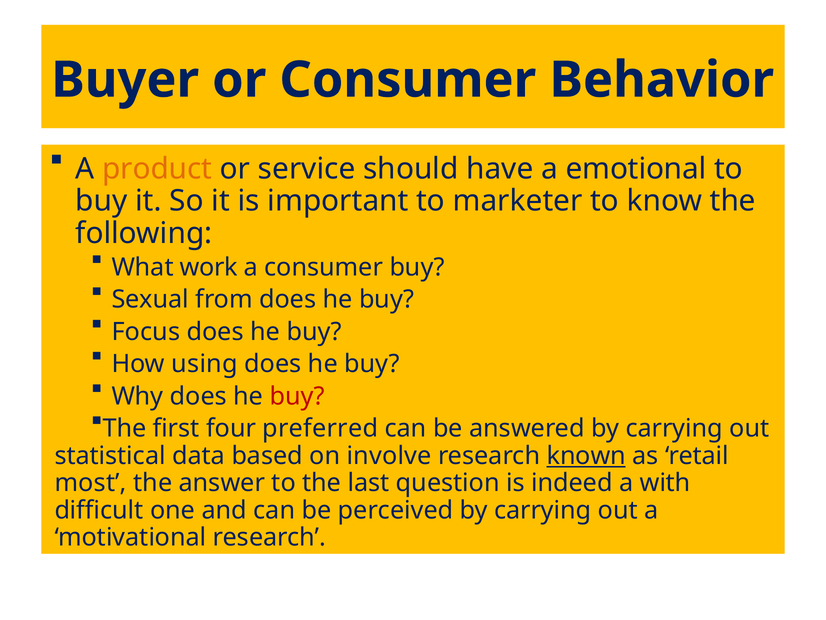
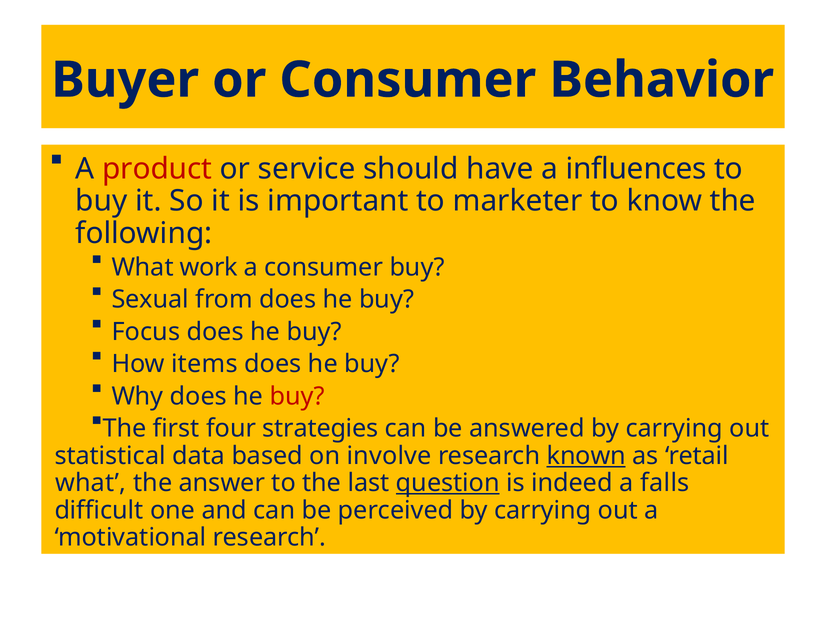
product colour: orange -> red (157, 169)
emotional: emotional -> influences (636, 169)
using: using -> items (204, 364)
preferred: preferred -> strategies (320, 428)
most: most -> what (91, 483)
question underline: none -> present (448, 483)
with: with -> falls (665, 483)
